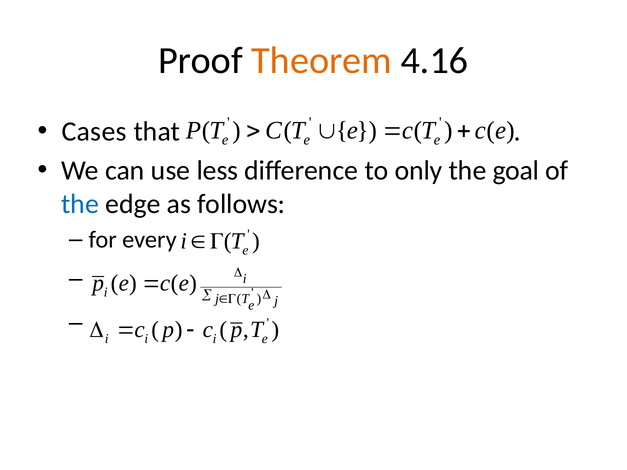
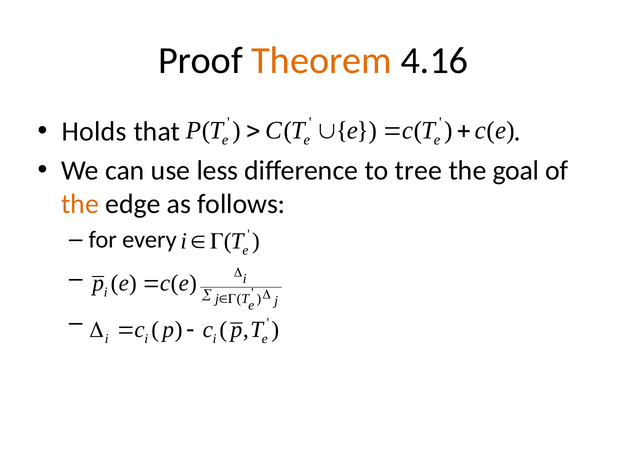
Cases: Cases -> Holds (94, 132)
only: only -> tree (418, 171)
the colour: blue -> orange (80, 204)
